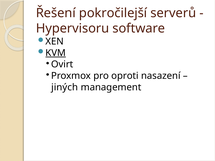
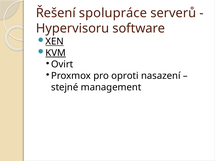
pokročilejší: pokročilejší -> spolupráce (113, 13)
XEN underline: none -> present (55, 42)
jiných: jiných -> stejné (65, 87)
